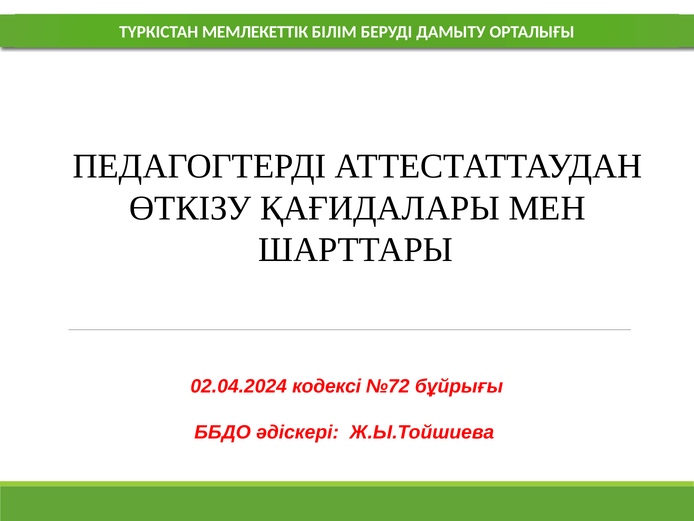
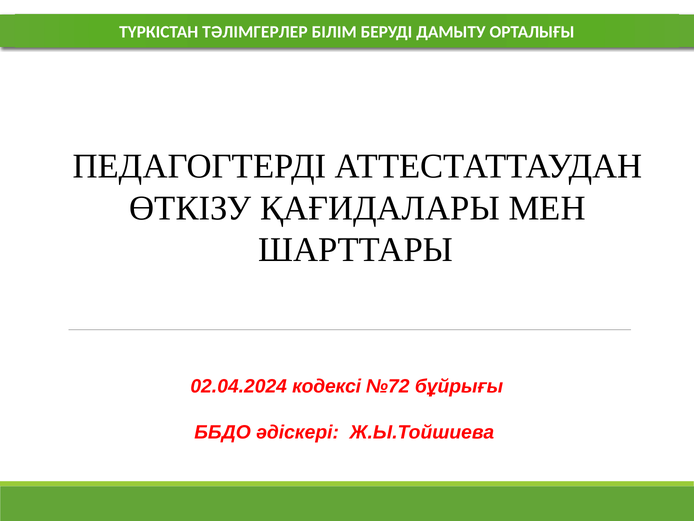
МЕМЛЕКЕТТІК: МЕМЛЕКЕТТІК -> ТӘЛІМГЕРЛЕР (255, 32)
